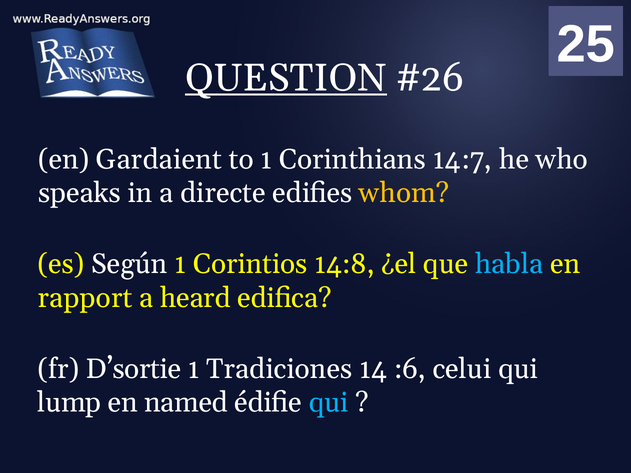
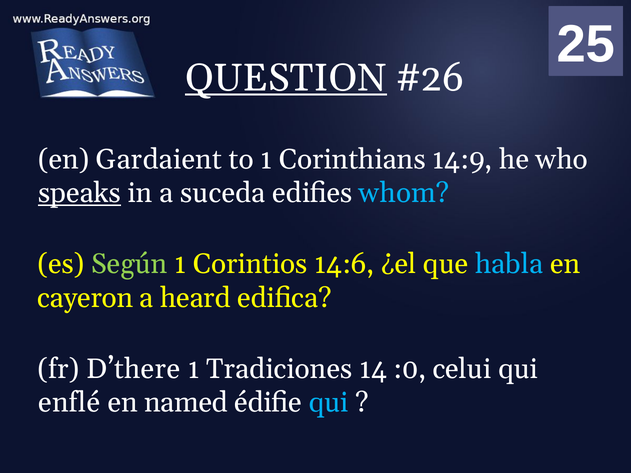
14:7: 14:7 -> 14:9 (462, 160)
speaks underline: none -> present (80, 193)
directe: directe -> suceda (223, 193)
whom colour: yellow -> light blue (404, 193)
Según colour: white -> light green (129, 264)
14:8: 14:8 -> 14:6 (344, 264)
rapport: rapport -> cayeron (85, 298)
D’sortie: D’sortie -> D’there (133, 369)
:6: :6 -> :0 (410, 369)
lump: lump -> enflé (69, 403)
